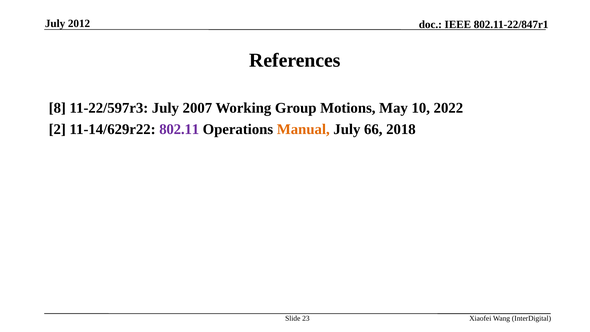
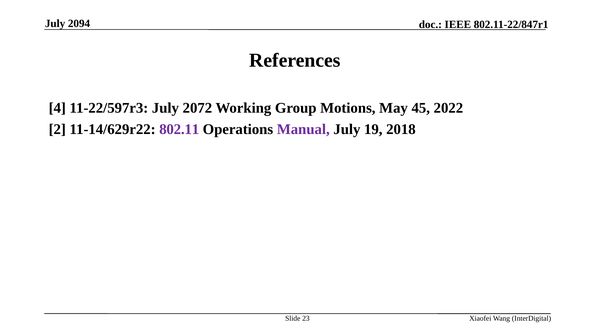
2012: 2012 -> 2094 (79, 23)
8: 8 -> 4 (57, 108)
2007: 2007 -> 2072 (197, 108)
10: 10 -> 45 (421, 108)
Manual colour: orange -> purple (303, 129)
66: 66 -> 19 (373, 129)
